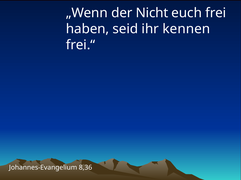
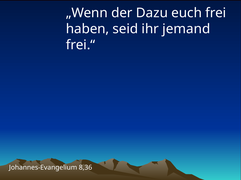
Nicht: Nicht -> Dazu (152, 13)
kennen: kennen -> jemand (186, 29)
